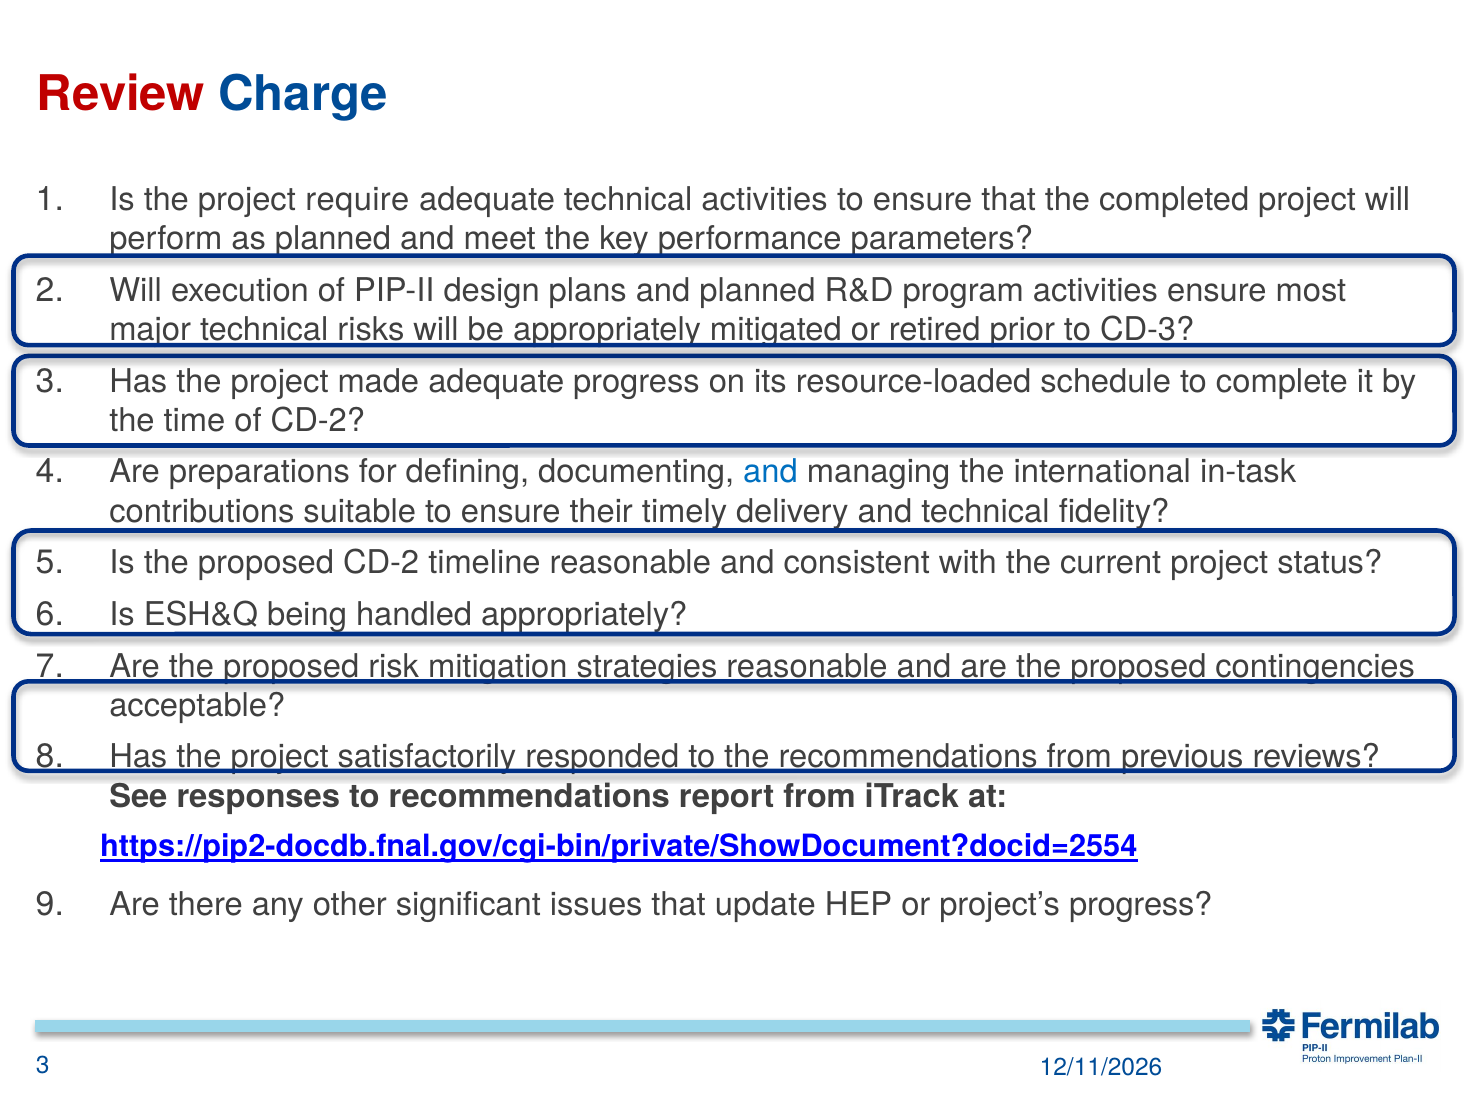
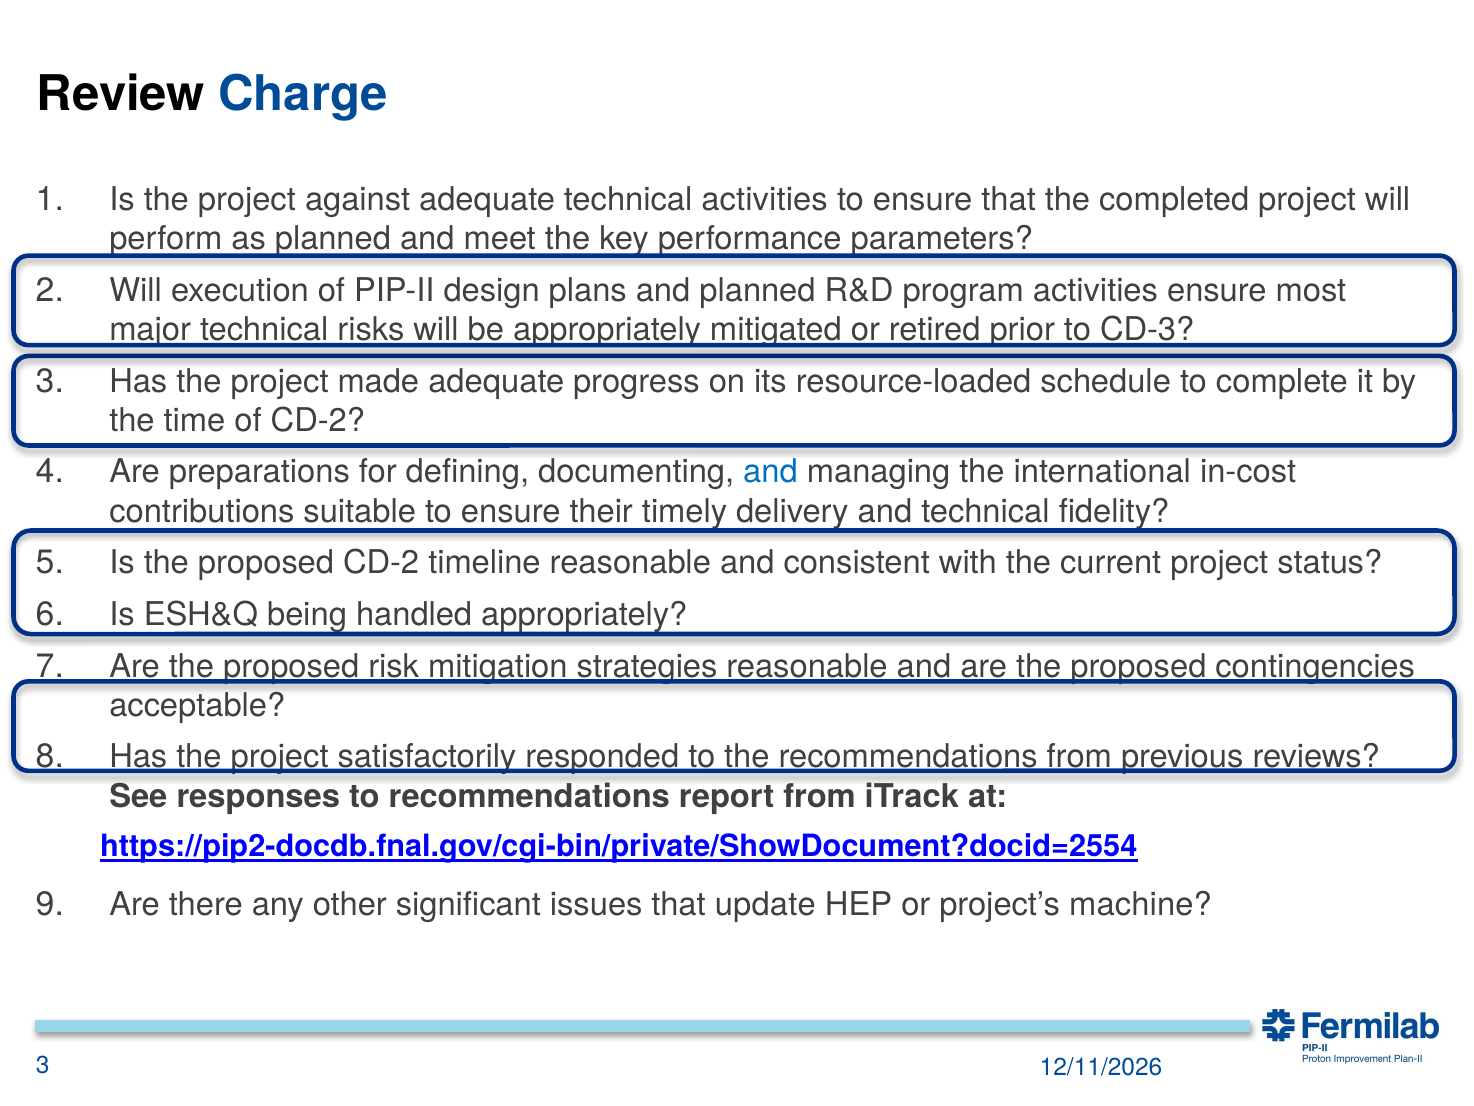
Review colour: red -> black (121, 94)
require: require -> against (358, 199)
in-task: in-task -> in-cost (1248, 472)
project’s progress: progress -> machine (1140, 904)
